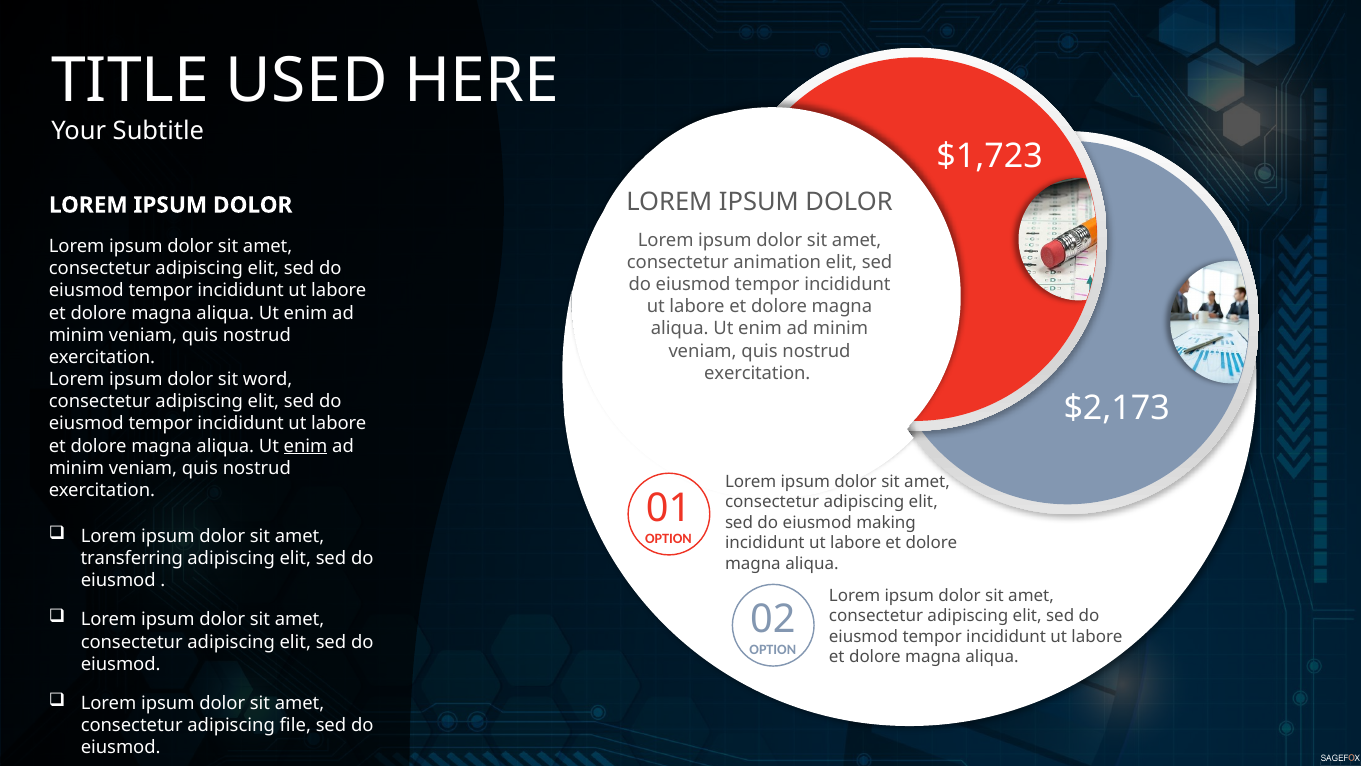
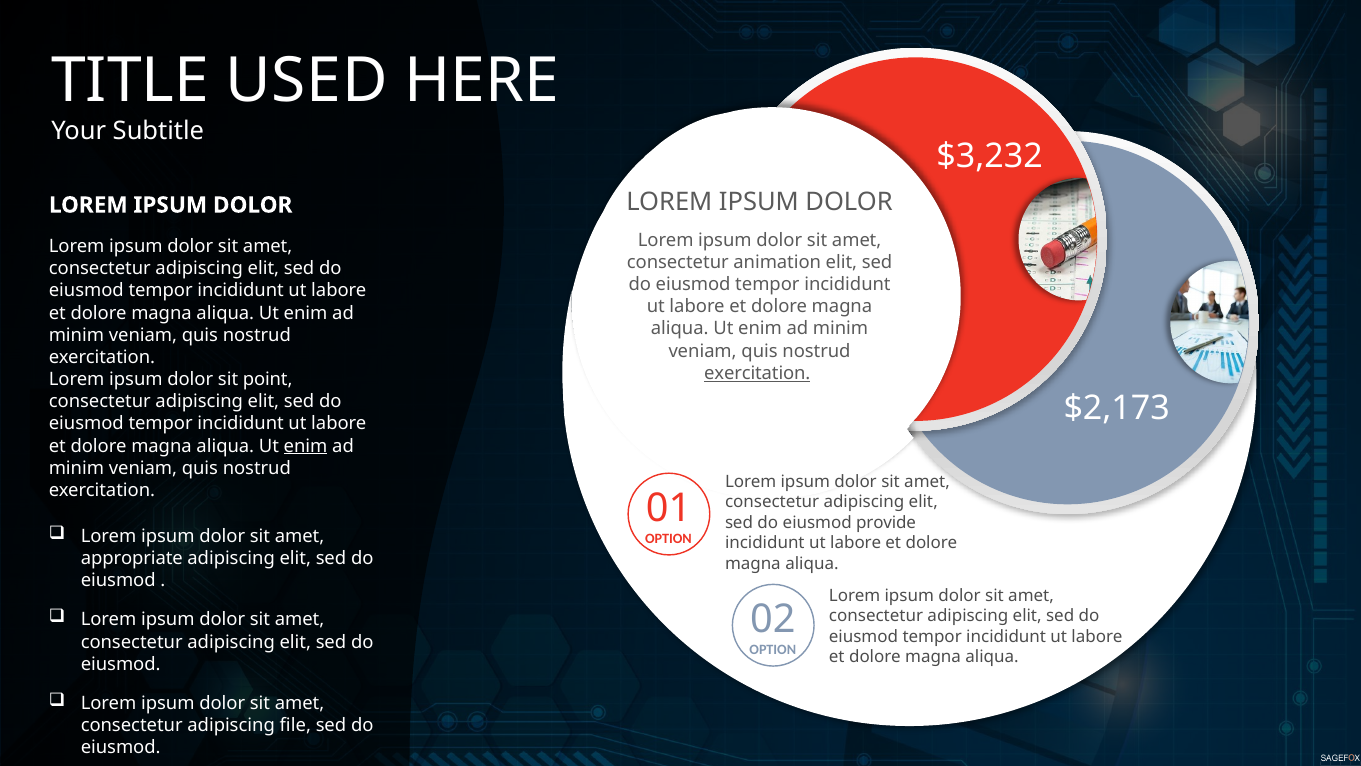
$1,723: $1,723 -> $3,232 (990, 156)
exercitation underline: none -> present (757, 373)
word: word -> point (268, 379)
making: making -> provide (886, 522)
transferring: transferring -> appropriate (132, 558)
